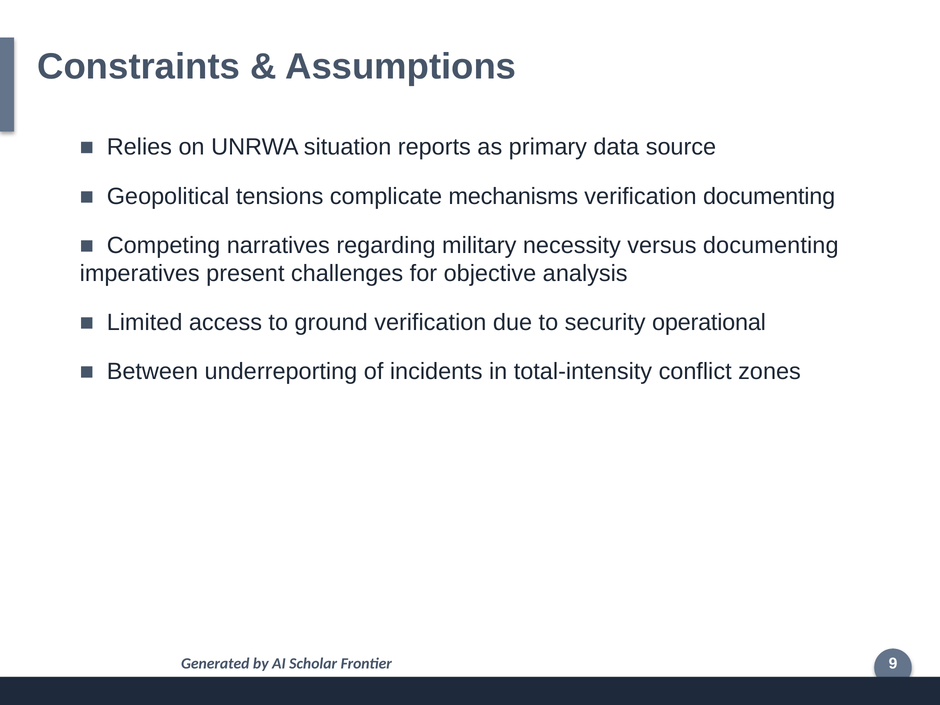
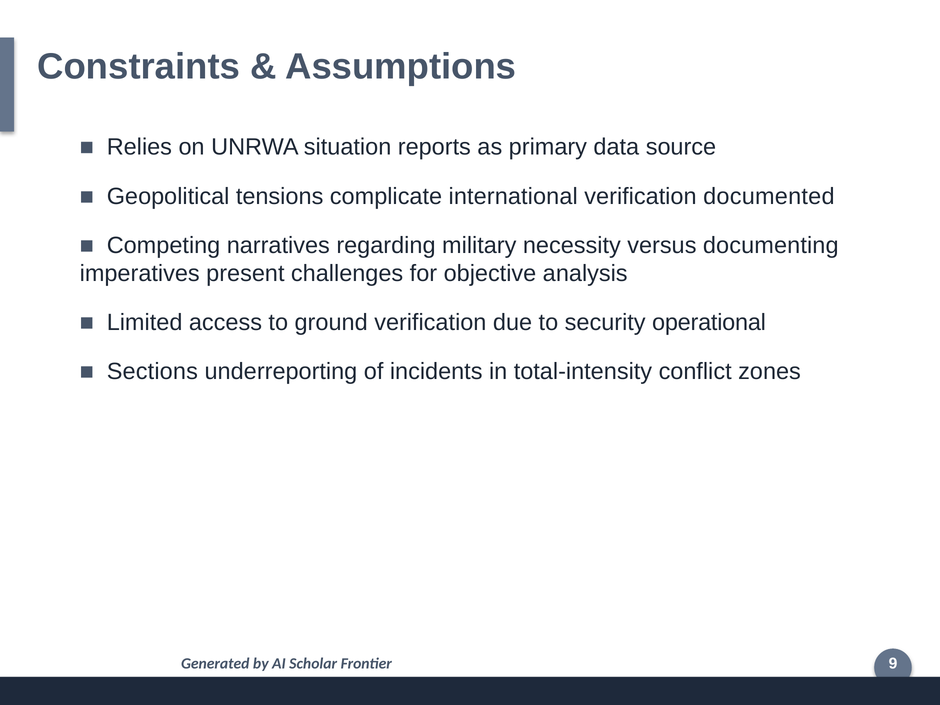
mechanisms: mechanisms -> international (513, 196)
verification documenting: documenting -> documented (769, 196)
Between: Between -> Sections (152, 372)
